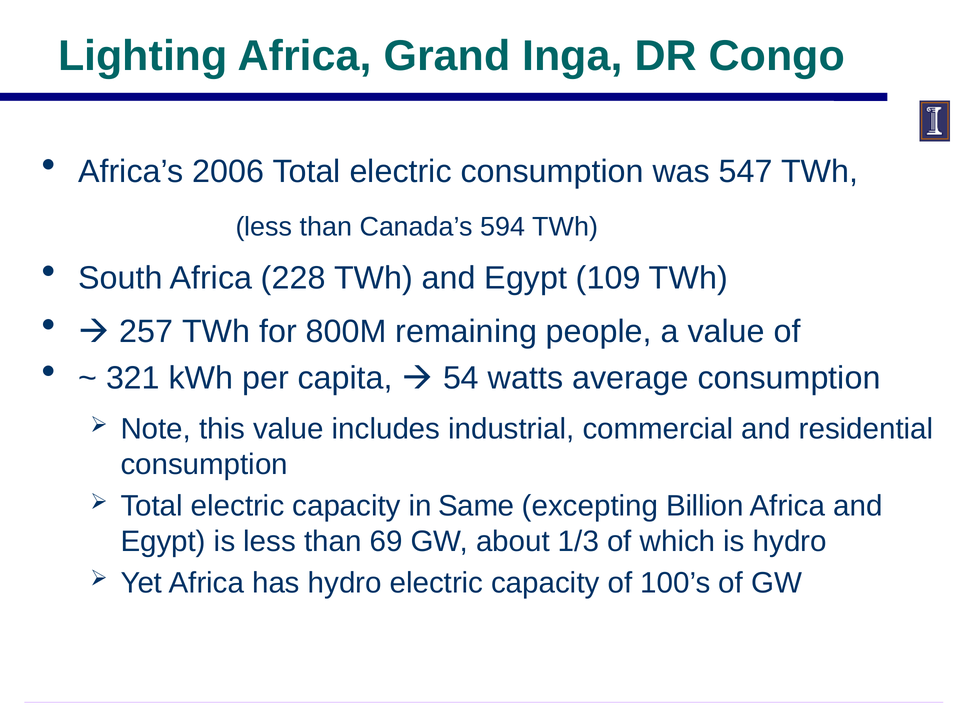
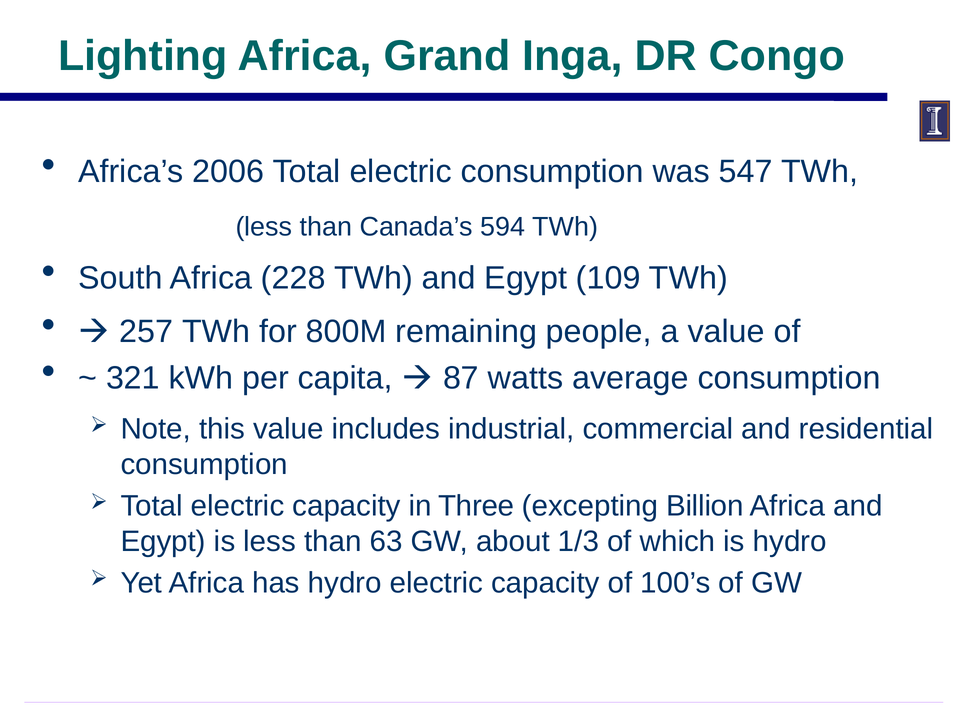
54: 54 -> 87 (461, 378)
Same: Same -> Three (476, 506)
69: 69 -> 63 (386, 541)
